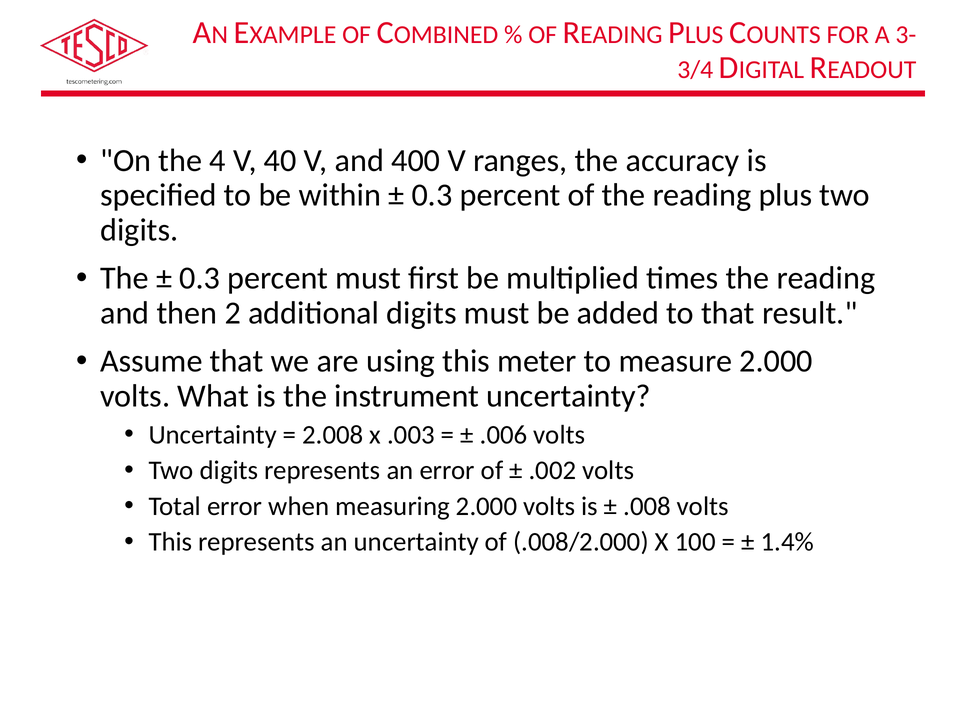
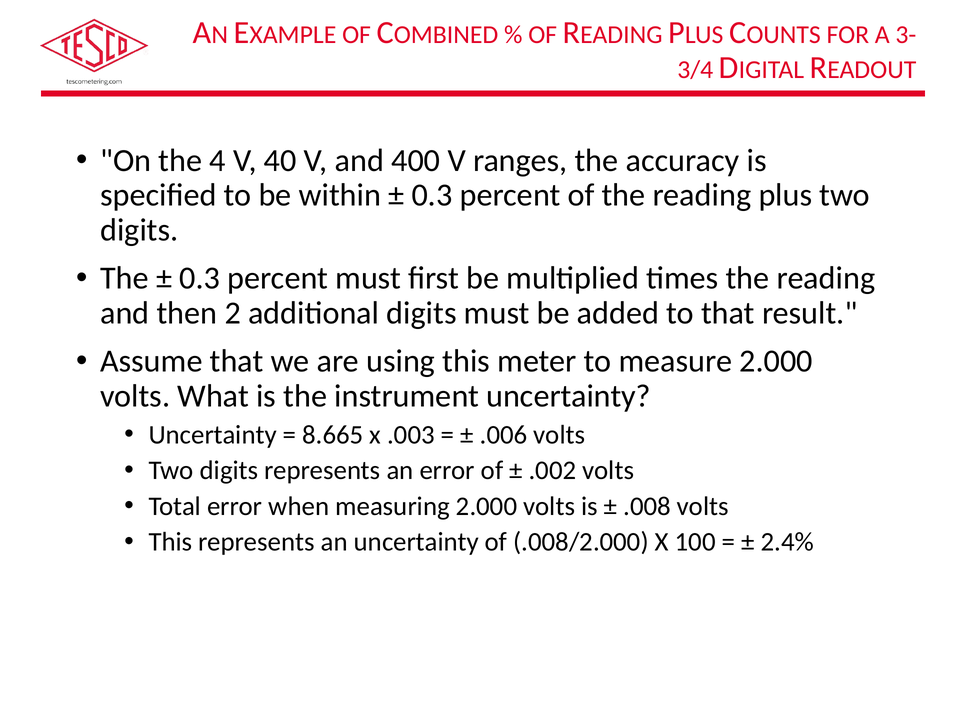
2.008: 2.008 -> 8.665 (333, 434)
1.4%: 1.4% -> 2.4% (787, 542)
